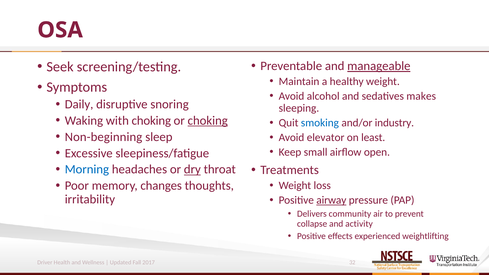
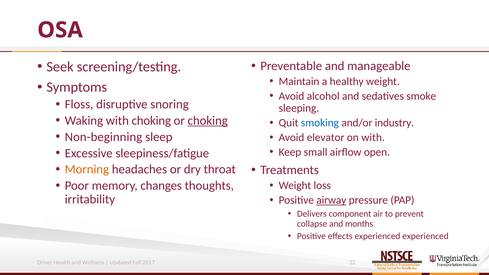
manageable underline: present -> none (379, 66)
makes: makes -> smoke (421, 96)
Daily: Daily -> Floss (79, 104)
on least: least -> with (373, 137)
Morning colour: blue -> orange (87, 169)
dry underline: present -> none (192, 169)
community: community -> component (350, 214)
activity: activity -> months (359, 224)
experienced weightlifting: weightlifting -> experienced (425, 236)
